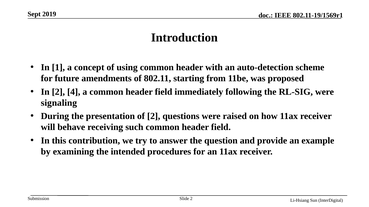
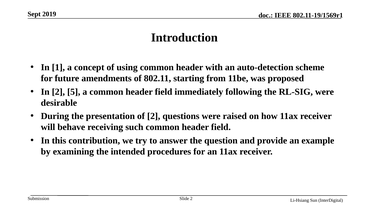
4: 4 -> 5 (74, 92)
signaling: signaling -> desirable (59, 103)
